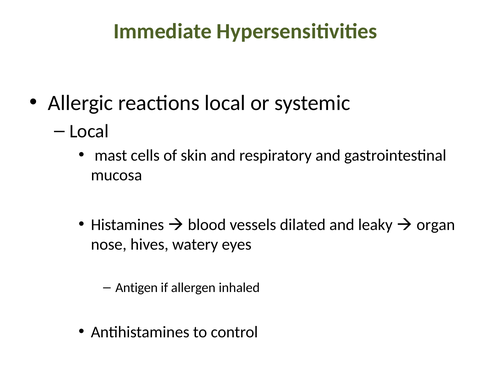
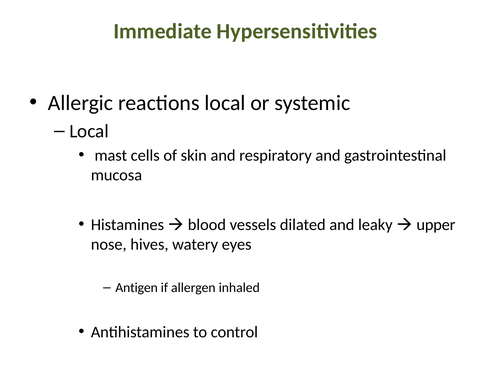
organ: organ -> upper (436, 225)
